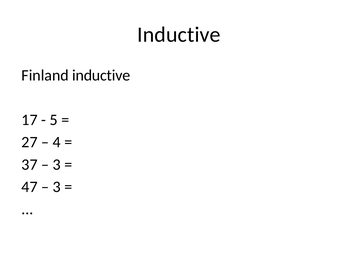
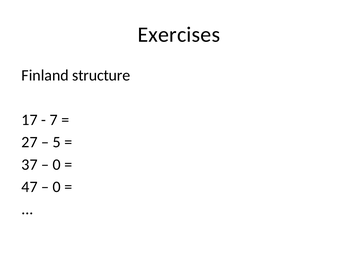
Inductive: Inductive -> Exercises (179, 35)
Finland inductive: inductive -> structure (101, 75)
5: 5 -> 7 (54, 120)
4: 4 -> 5 (57, 142)
3: 3 -> 0 (57, 164)
3: 3 -> 0 (57, 187)
